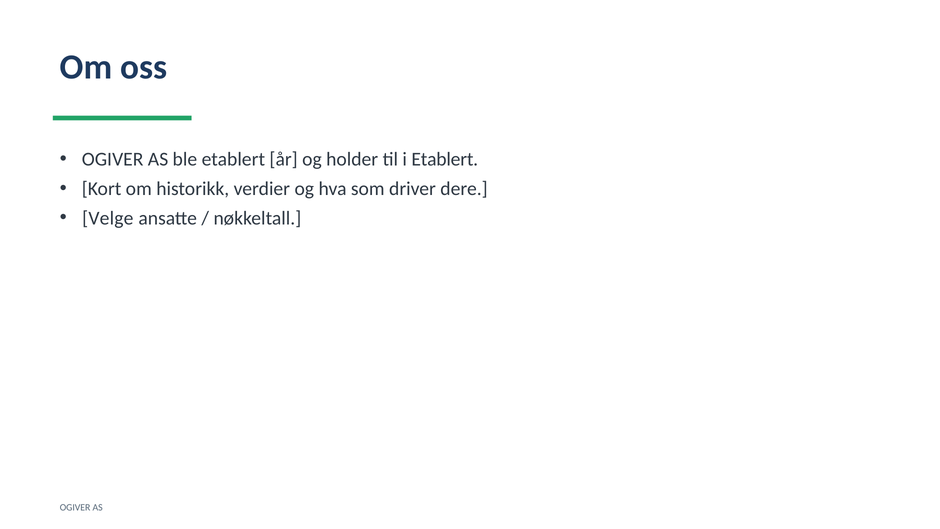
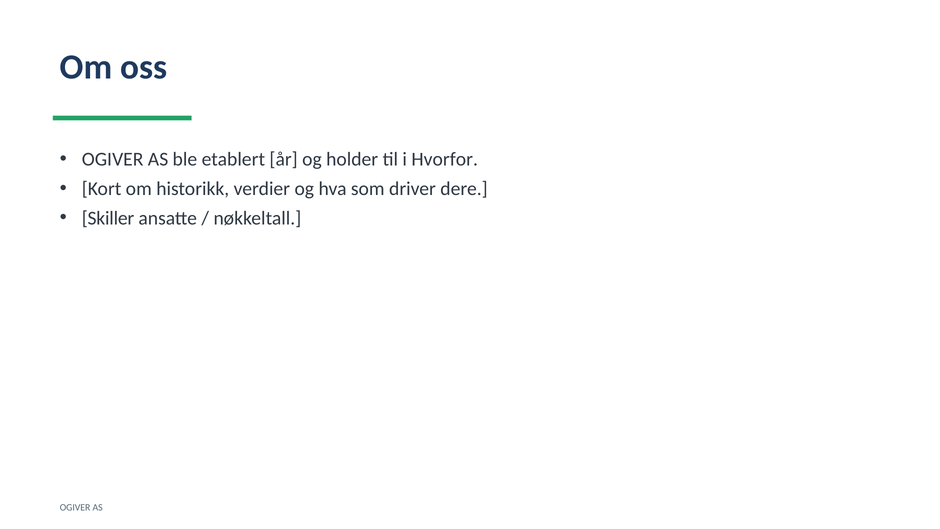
i Etablert: Etablert -> Hvorfor (445, 159)
Velge: Velge -> Skiller (108, 218)
